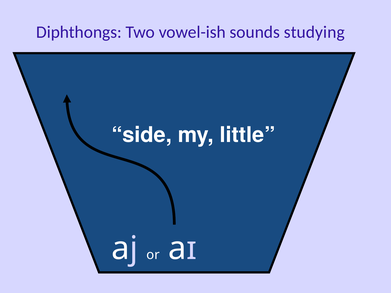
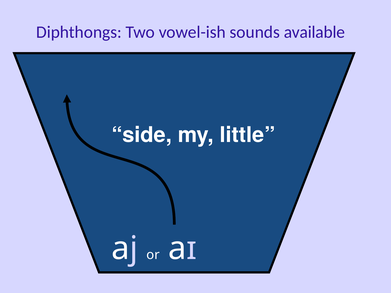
studying: studying -> available (314, 32)
